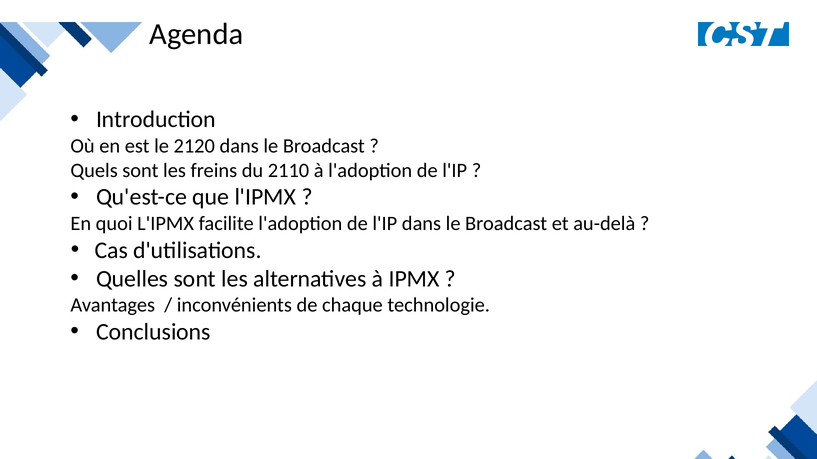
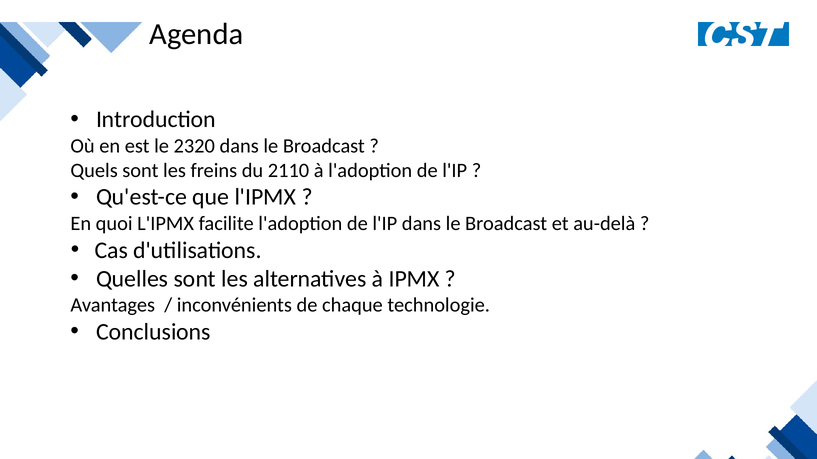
2120: 2120 -> 2320 (194, 146)
